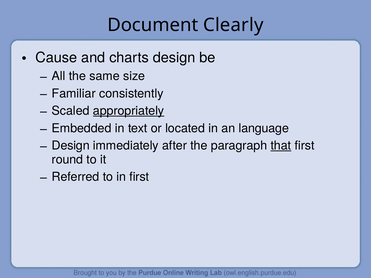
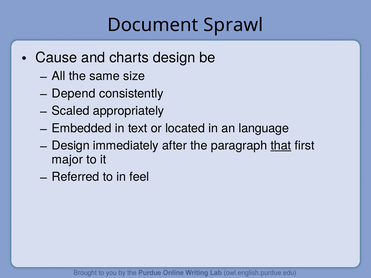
Clearly: Clearly -> Sprawl (233, 25)
Familiar: Familiar -> Depend (74, 94)
appropriately underline: present -> none (129, 111)
round: round -> major (67, 160)
in first: first -> feel (139, 177)
